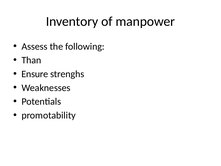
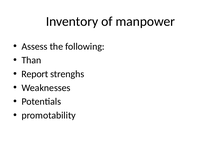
Ensure: Ensure -> Report (35, 74)
